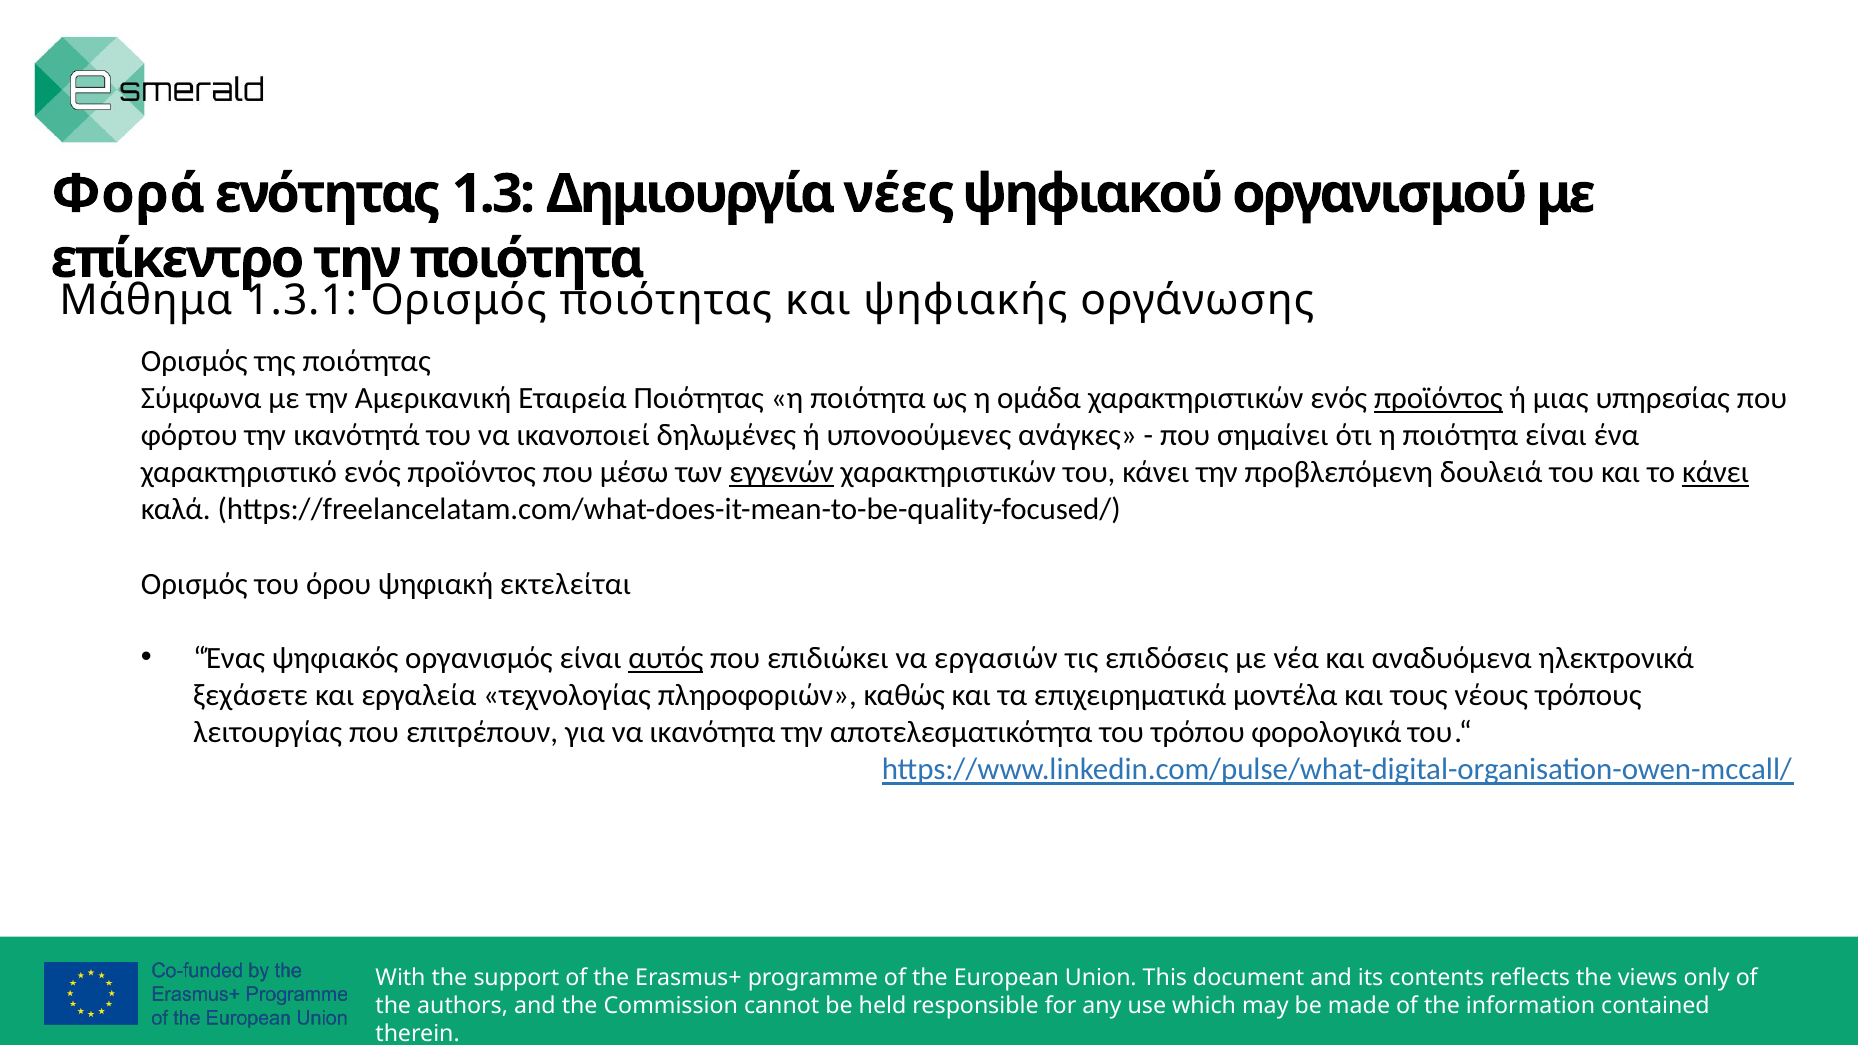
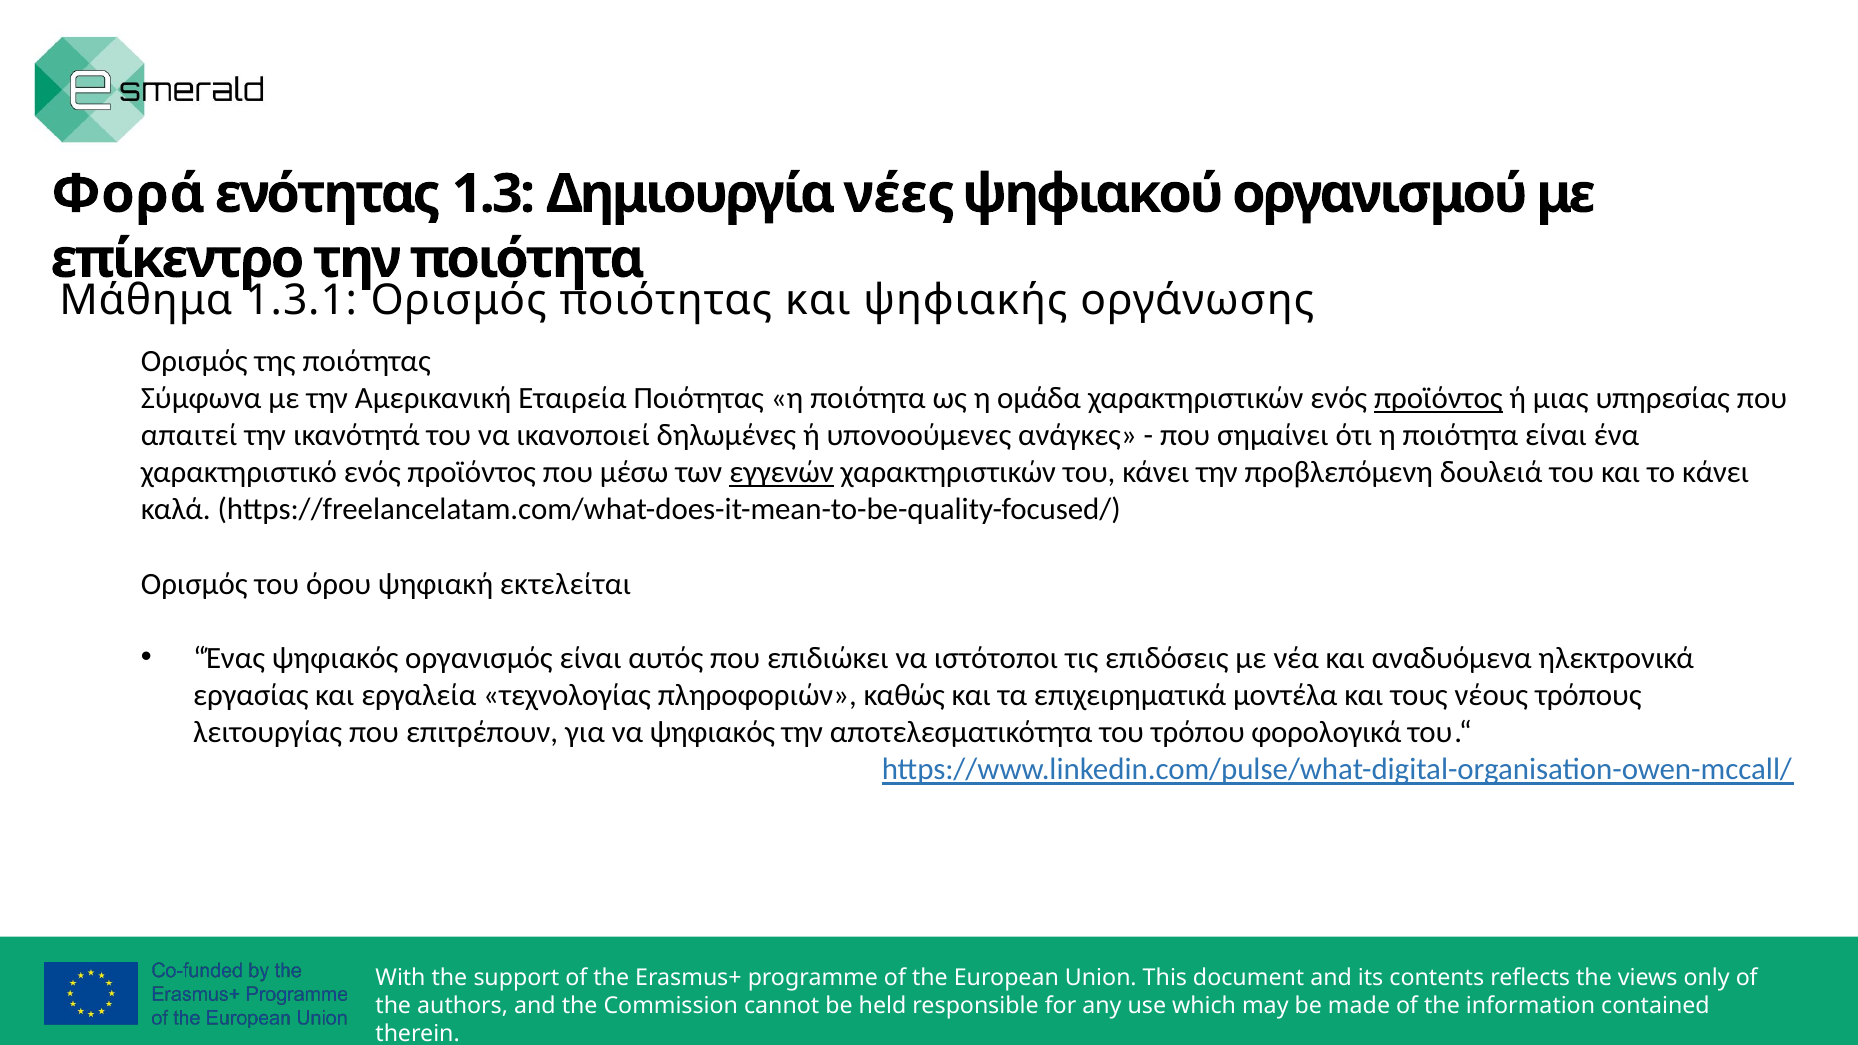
φόρτου: φόρτου -> απαιτεί (189, 436)
κάνει underline: present -> none (1716, 473)
αυτός underline: present -> none (666, 658)
εργασιών: εργασιών -> ιστότοποι (996, 658)
ξεχάσετε: ξεχάσετε -> εργασίας (251, 696)
να ικανότητα: ικανότητα -> ψηφιακός (712, 733)
